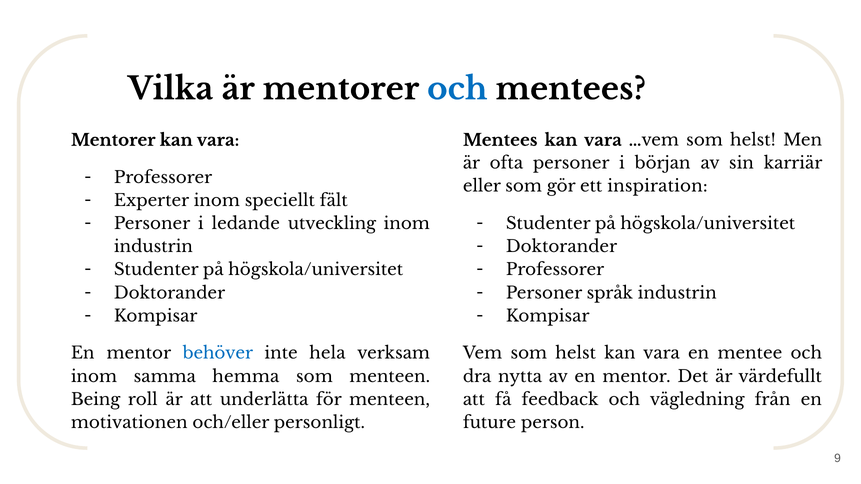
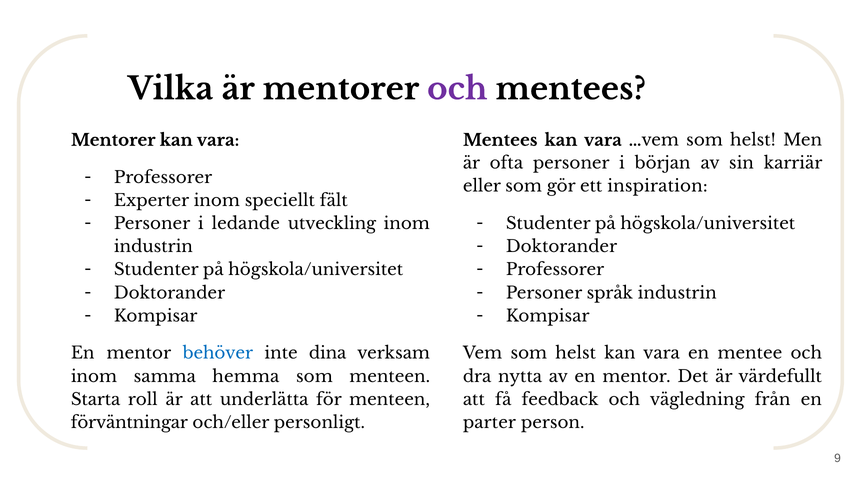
och colour: blue -> purple (457, 89)
hela: hela -> dina (328, 354)
Being: Being -> Starta (96, 400)
motivationen: motivationen -> förväntningar (129, 423)
future: future -> parter (489, 423)
